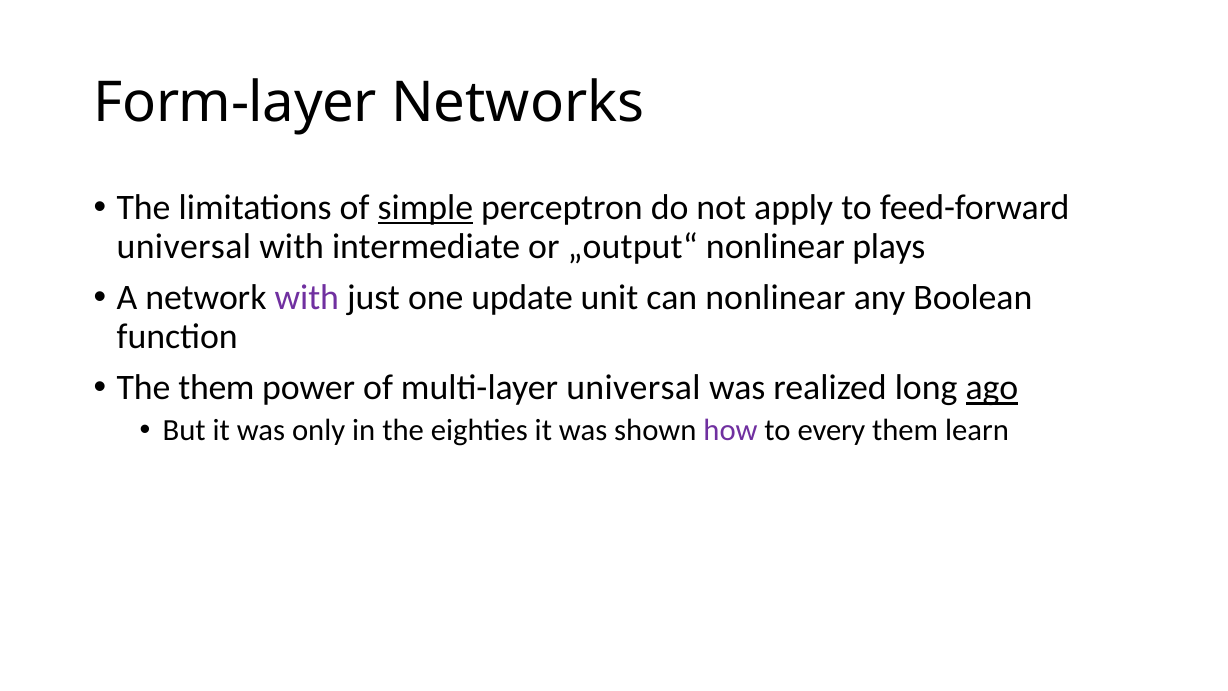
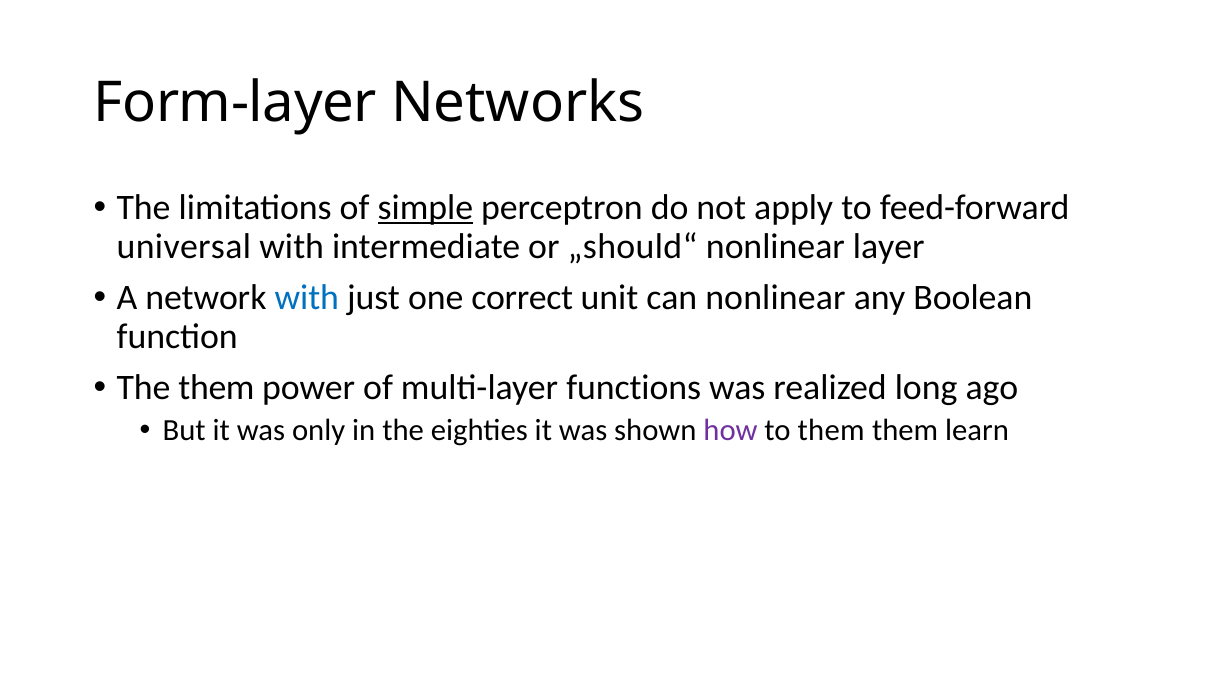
„output“: „output“ -> „should“ (633, 246)
plays: plays -> layer (889, 246)
with colour: purple -> blue (307, 298)
update: update -> correct (522, 298)
multi-layer universal: universal -> functions (634, 388)
ago underline: present -> none (992, 388)
to every: every -> them (831, 430)
